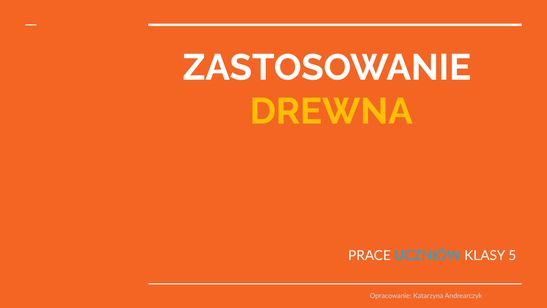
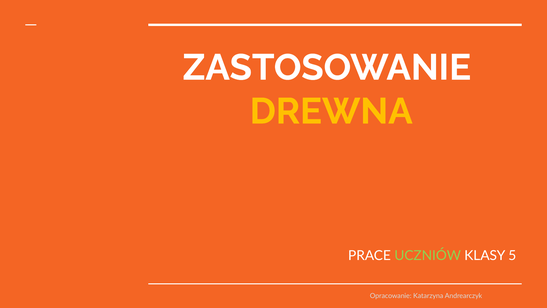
UCZNIÓW colour: light blue -> light green (428, 255)
